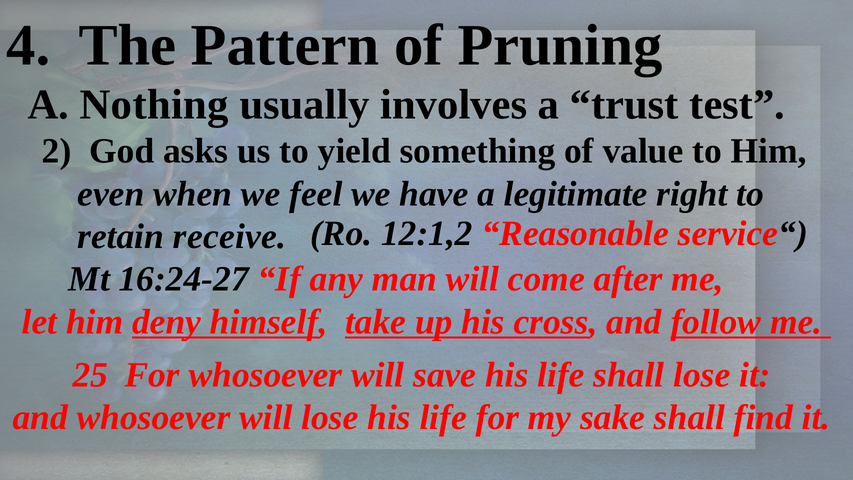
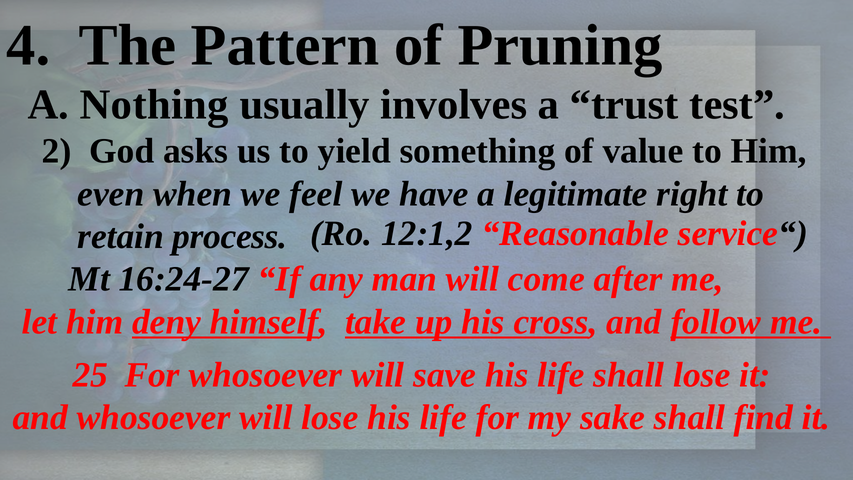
receive: receive -> process (230, 236)
